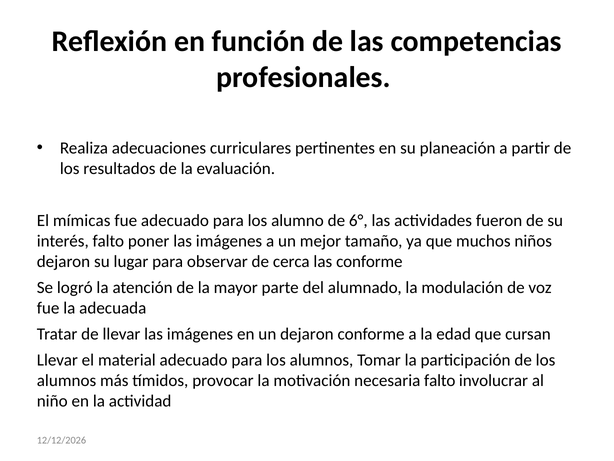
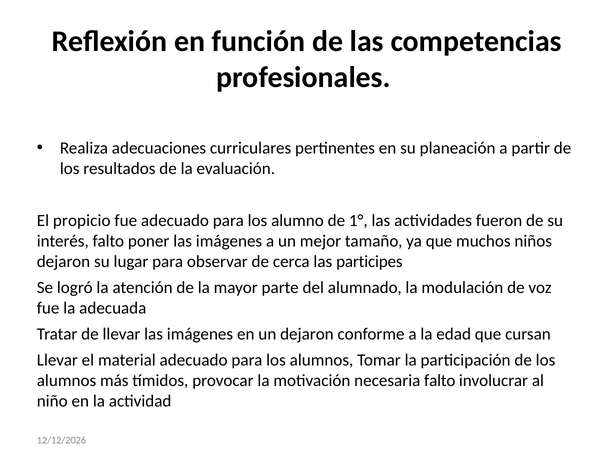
mímicas: mímicas -> propicio (82, 220)
6°: 6° -> 1° (358, 220)
las conforme: conforme -> participes (369, 261)
